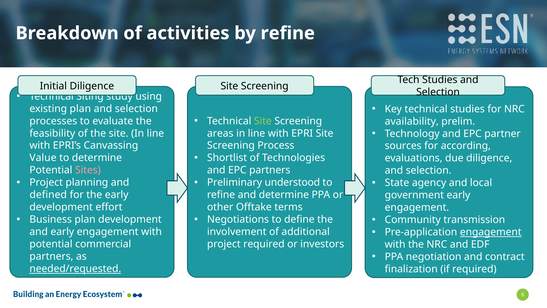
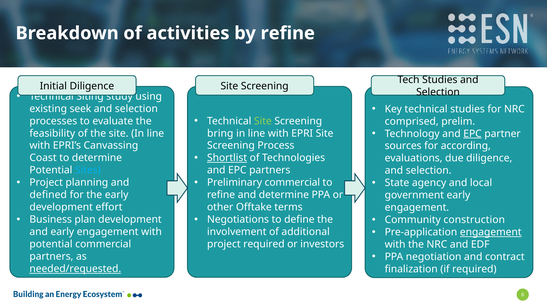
existing plan: plan -> seek (80, 109)
availability: availability -> comprised (412, 121)
EPC underline: none -> present (473, 133)
areas: areas -> bring (220, 133)
Shortlist underline: none -> present (227, 158)
Value: Value -> Coast (43, 158)
Sites colour: pink -> light blue (88, 170)
Preliminary understood: understood -> commercial (292, 182)
transmission: transmission -> construction (474, 220)
